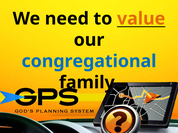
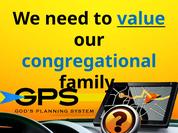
value colour: orange -> blue (141, 19)
